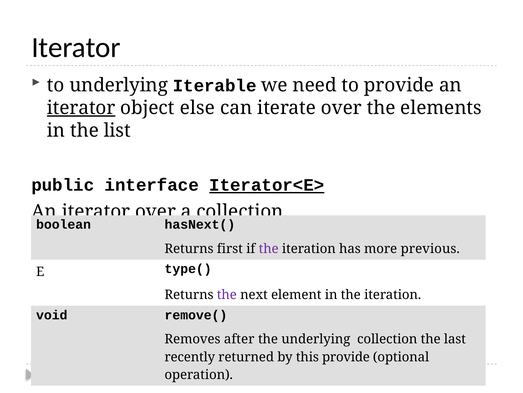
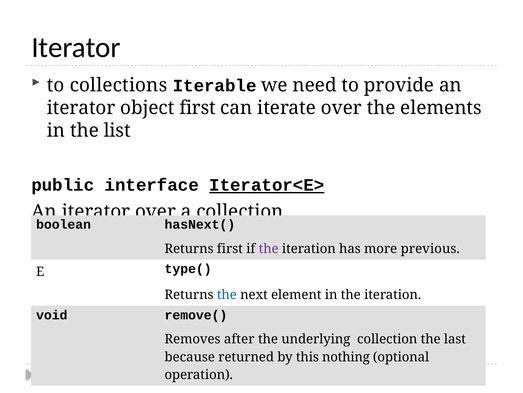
to underlying: underlying -> collections (118, 85)
iterator underline: present -> none (81, 108)
object else: else -> first (197, 108)
the colour: purple -> blue (227, 294)
recently: recently -> because (190, 356)
this provide: provide -> nothing (346, 356)
